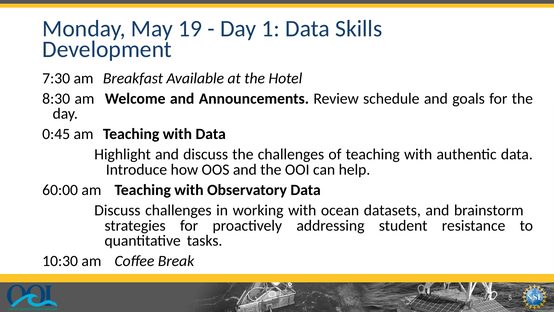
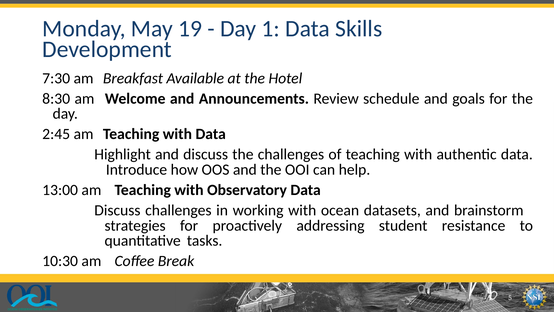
0:45: 0:45 -> 2:45 (56, 134)
60:00: 60:00 -> 13:00 (60, 190)
